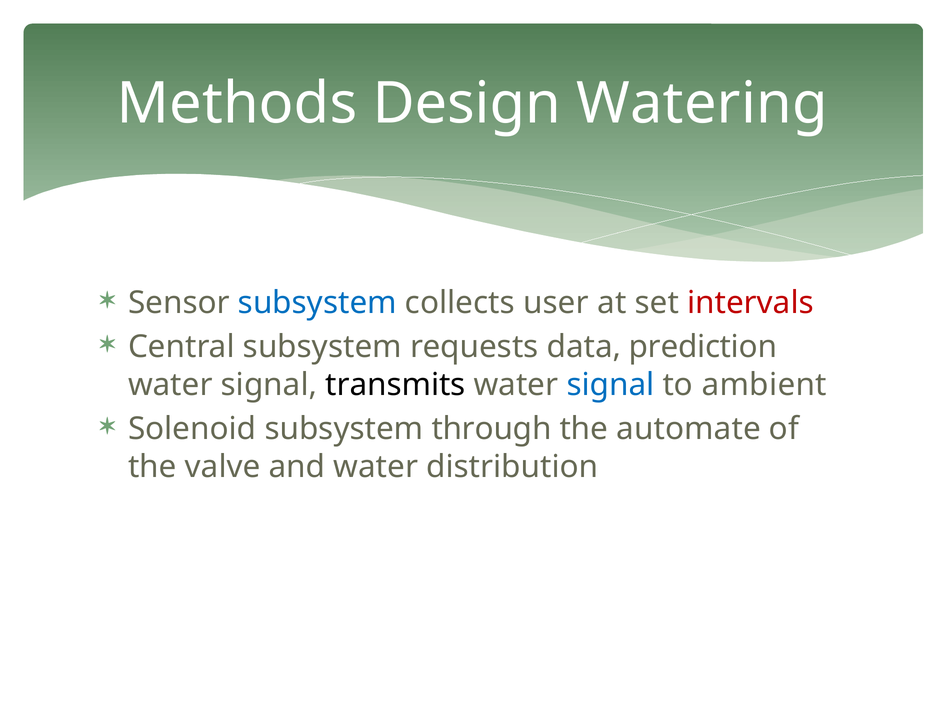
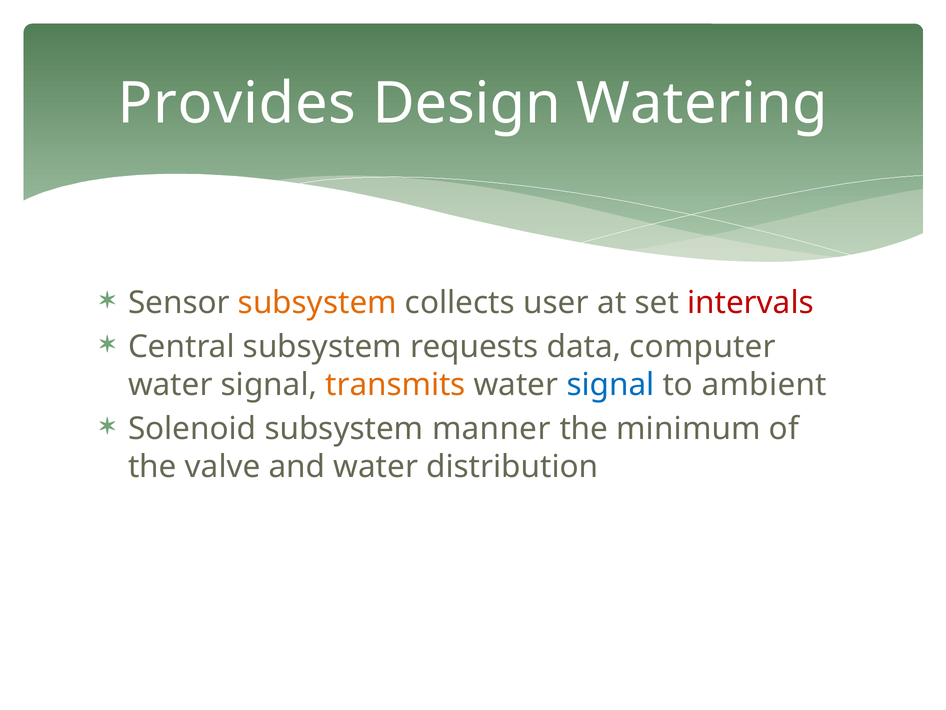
Methods: Methods -> Provides (237, 104)
subsystem colour: blue -> orange (317, 303)
prediction: prediction -> computer (703, 347)
transmits colour: black -> orange (395, 385)
through: through -> manner (491, 429)
automate: automate -> minimum (689, 429)
